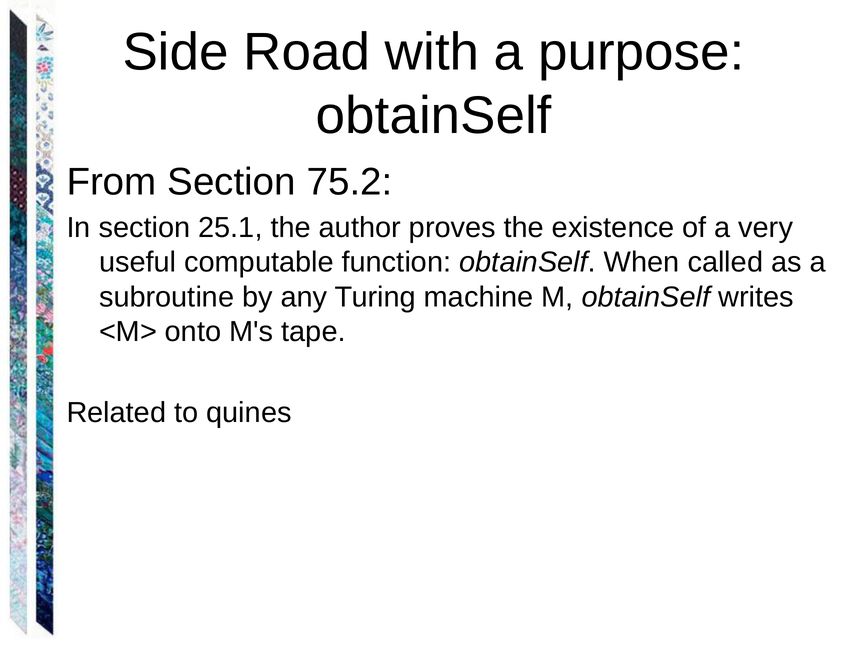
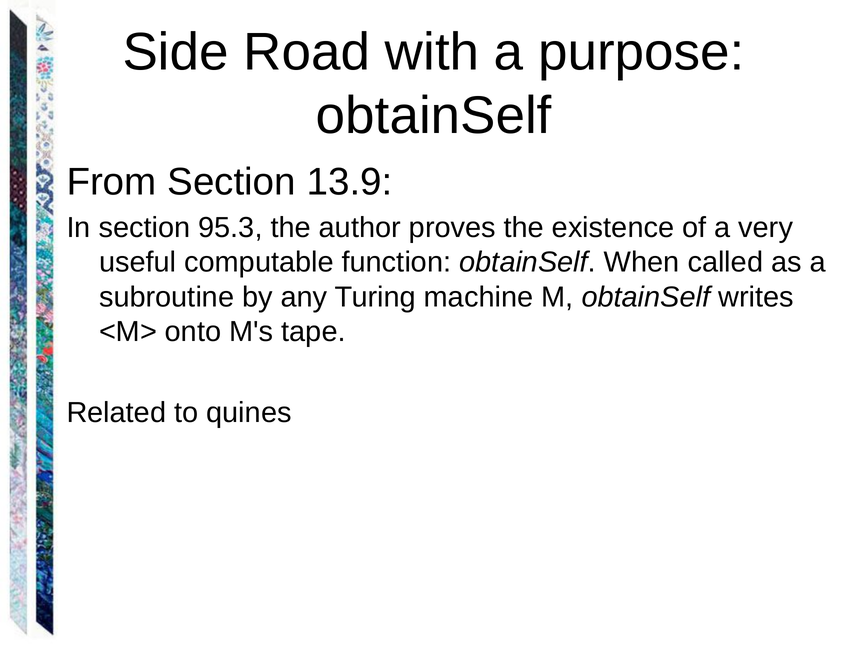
75.2: 75.2 -> 13.9 (349, 182)
25.1: 25.1 -> 95.3 (230, 228)
